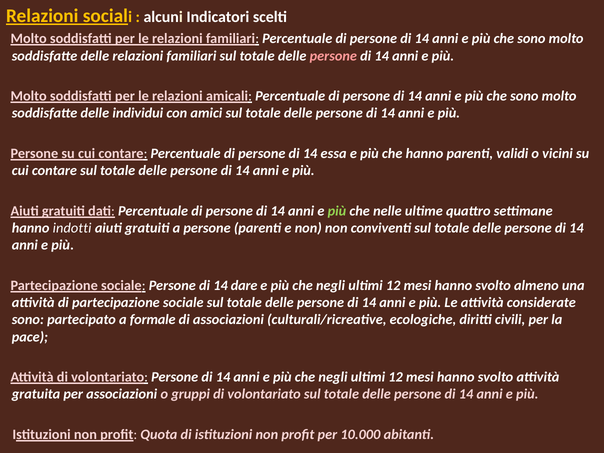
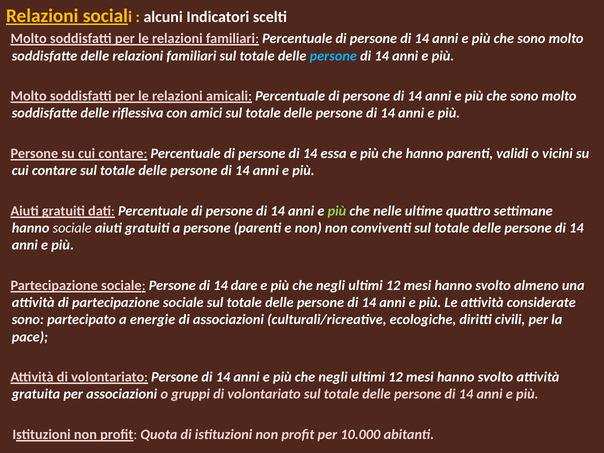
persone colour: pink -> light blue (333, 56)
individui: individui -> riflessiva (138, 113)
hanno indotti: indotti -> sociale (72, 228)
formale: formale -> energie (153, 320)
